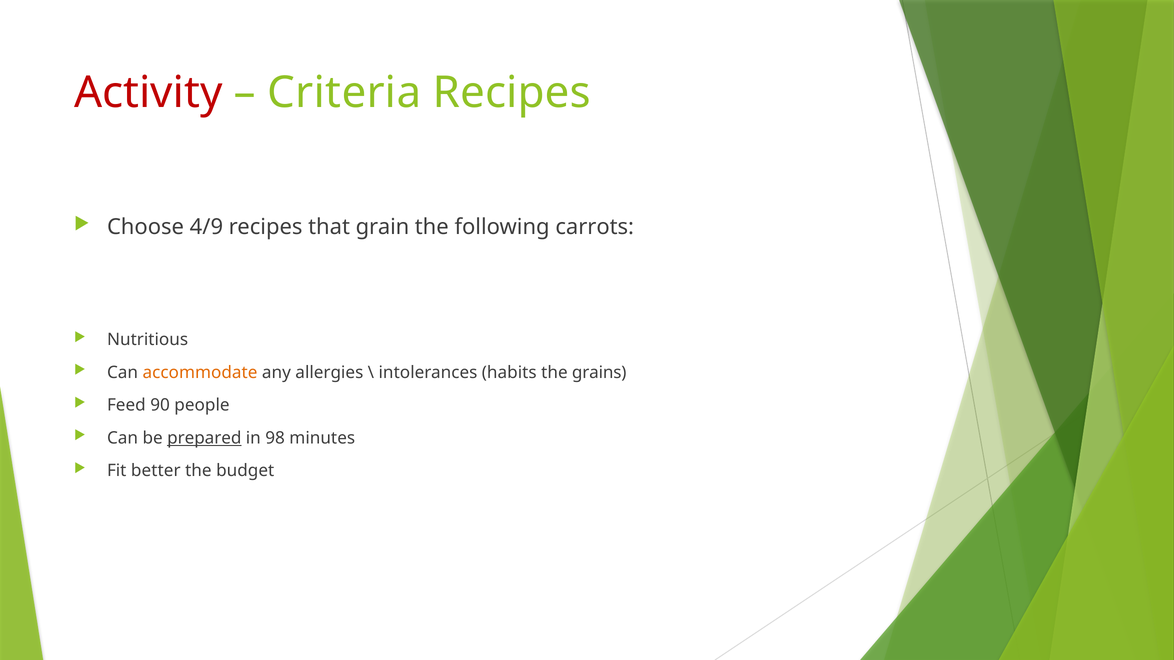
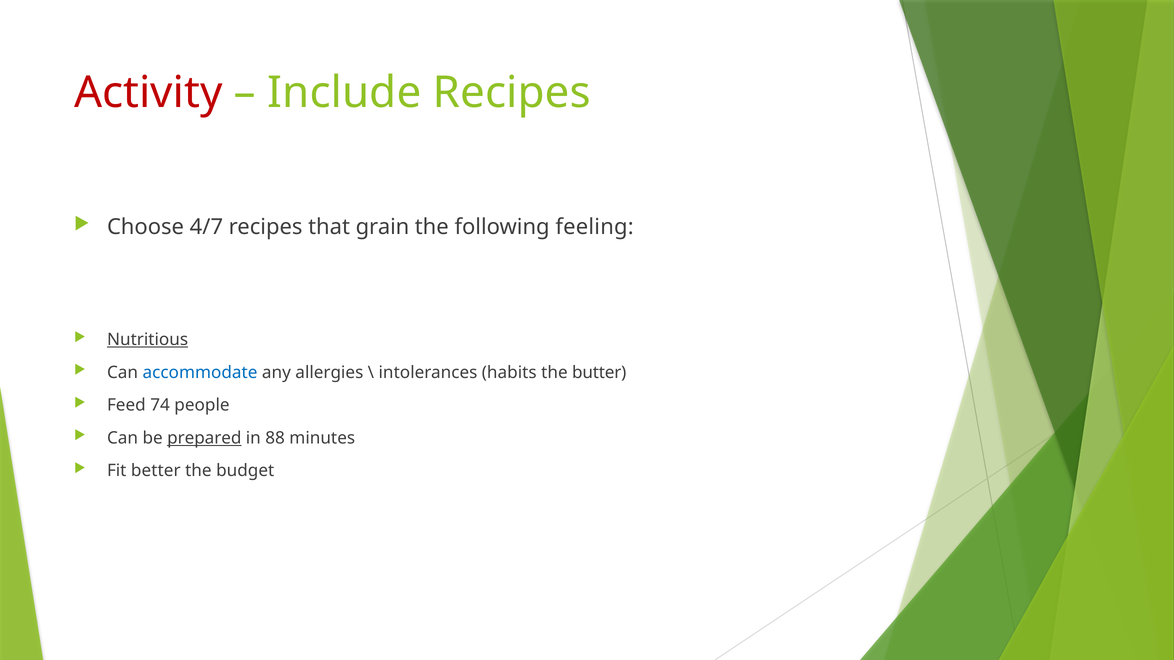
Criteria: Criteria -> Include (344, 93)
4/9: 4/9 -> 4/7 (206, 227)
carrots: carrots -> feeling (595, 227)
Nutritious underline: none -> present (148, 340)
accommodate colour: orange -> blue (200, 373)
grains: grains -> butter (599, 373)
90: 90 -> 74 (160, 405)
98: 98 -> 88 (275, 438)
